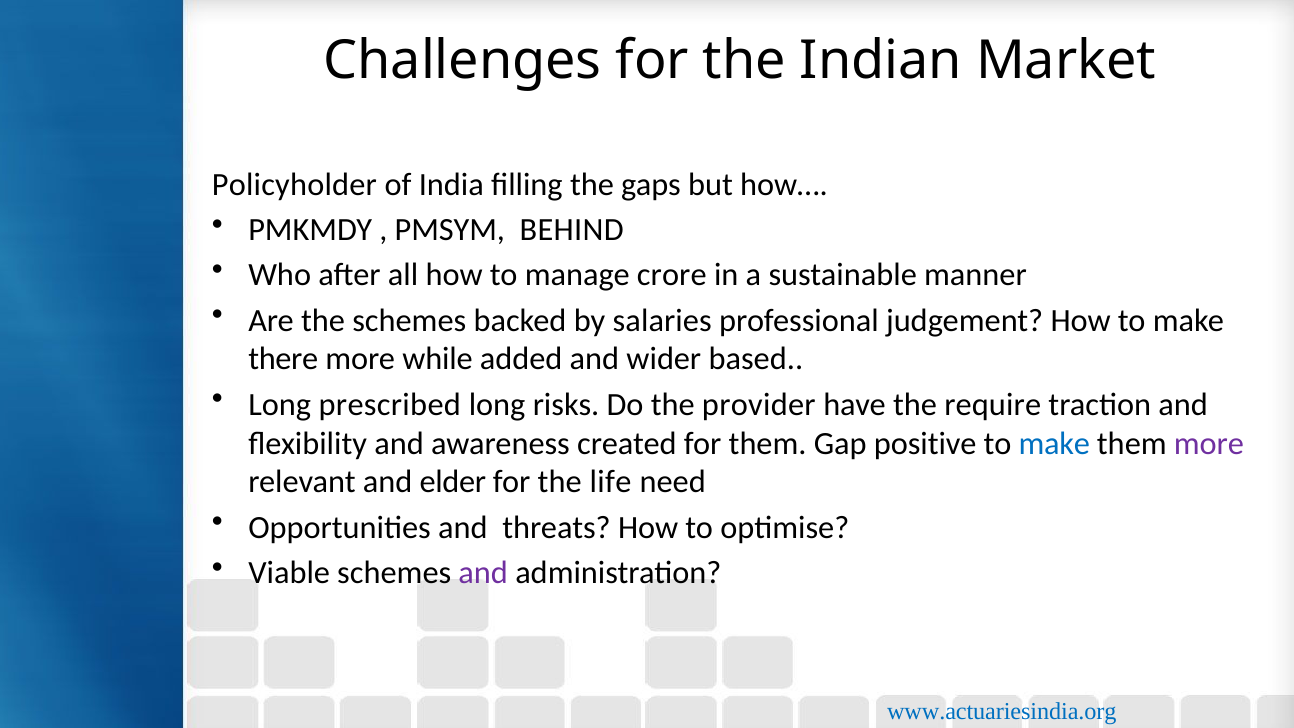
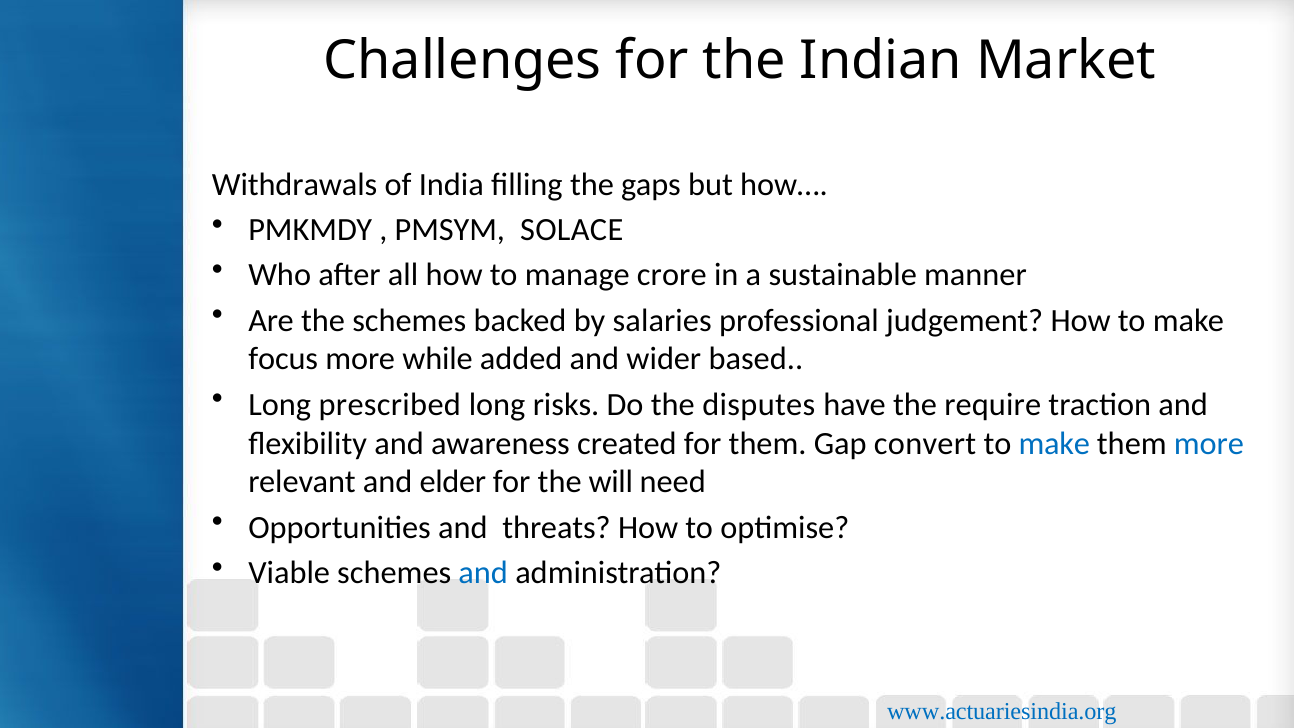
Policyholder: Policyholder -> Withdrawals (295, 185)
BEHIND: BEHIND -> SOLACE (572, 230)
there: there -> focus (283, 359)
provider: provider -> disputes (759, 404)
positive: positive -> convert (925, 443)
more colour: purple -> blue (1209, 443)
life: life -> will (611, 482)
and colour: purple -> blue (483, 573)
